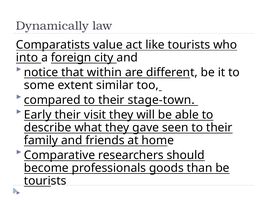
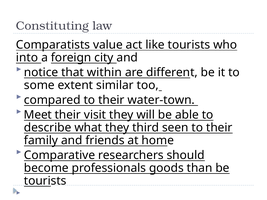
Dynamically: Dynamically -> Constituting (52, 26)
stage-town: stage-town -> water-town (161, 100)
Early: Early -> Meet (38, 115)
gave: gave -> third (146, 128)
